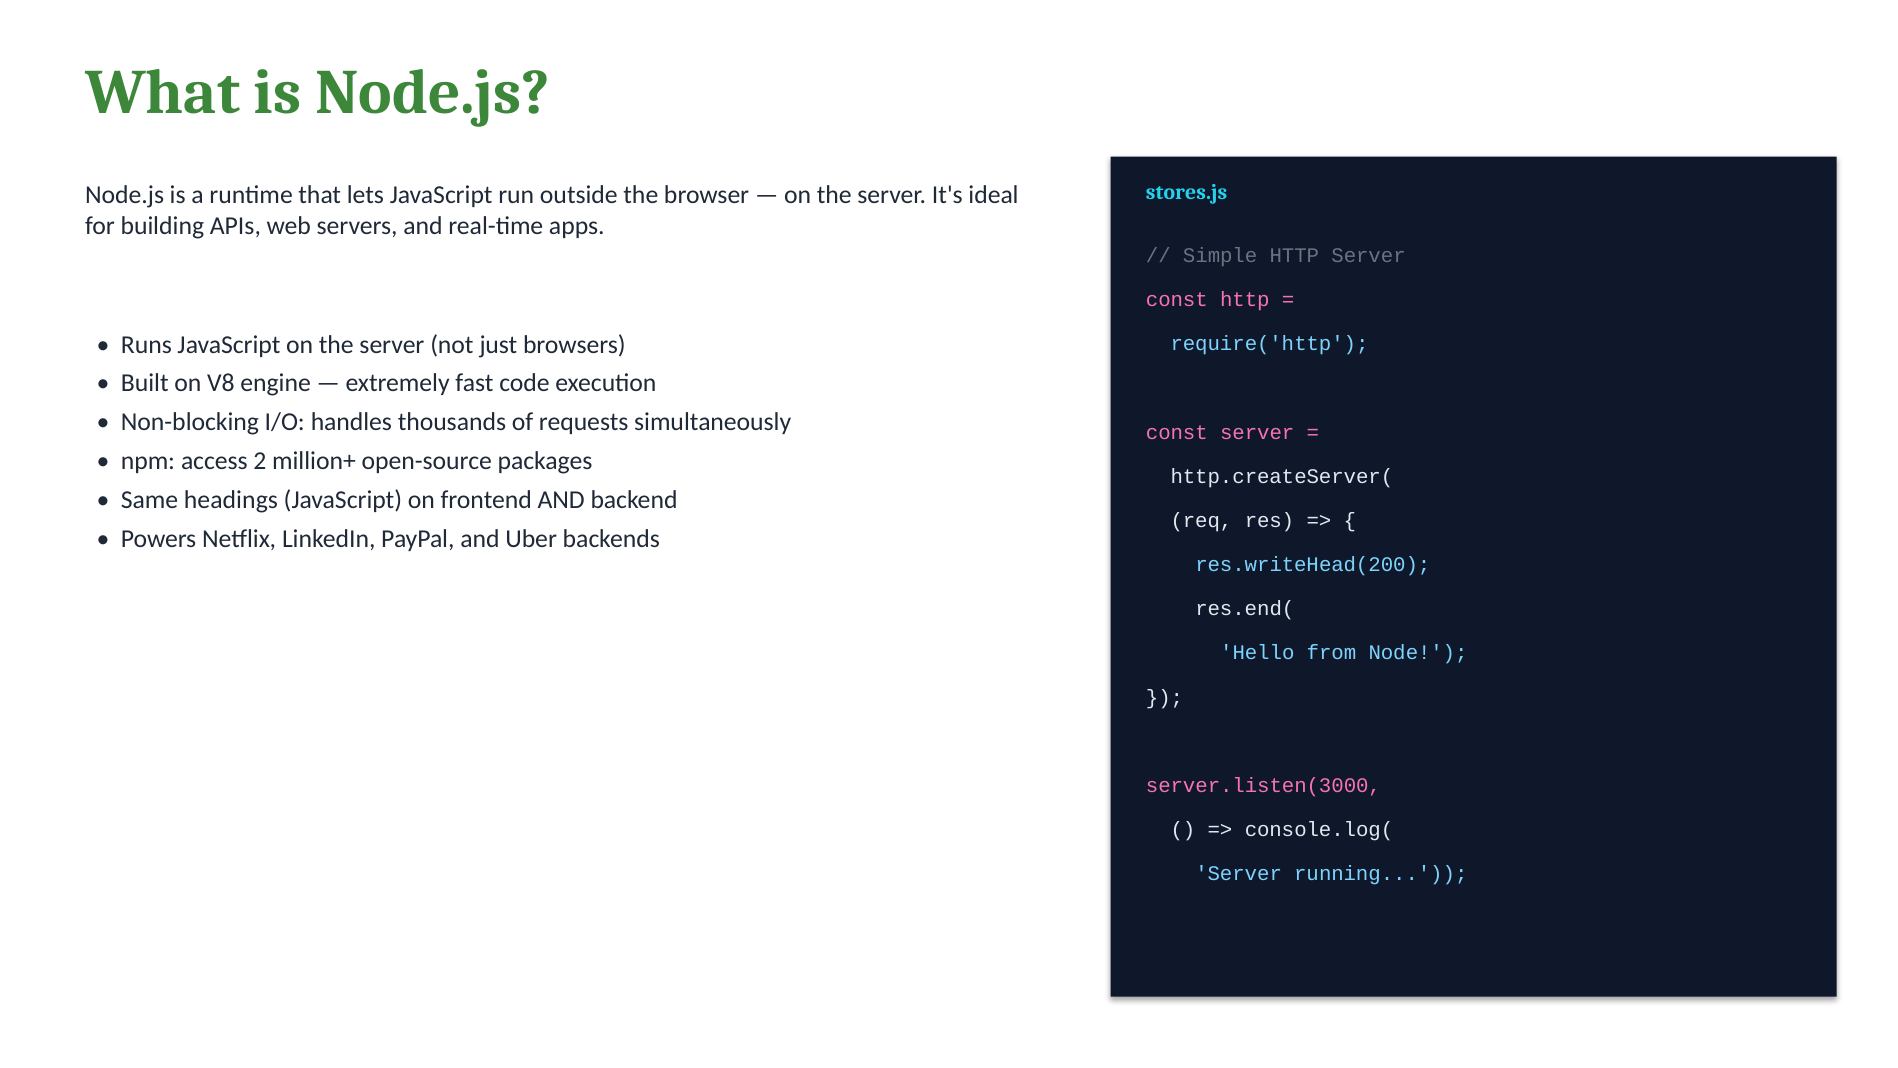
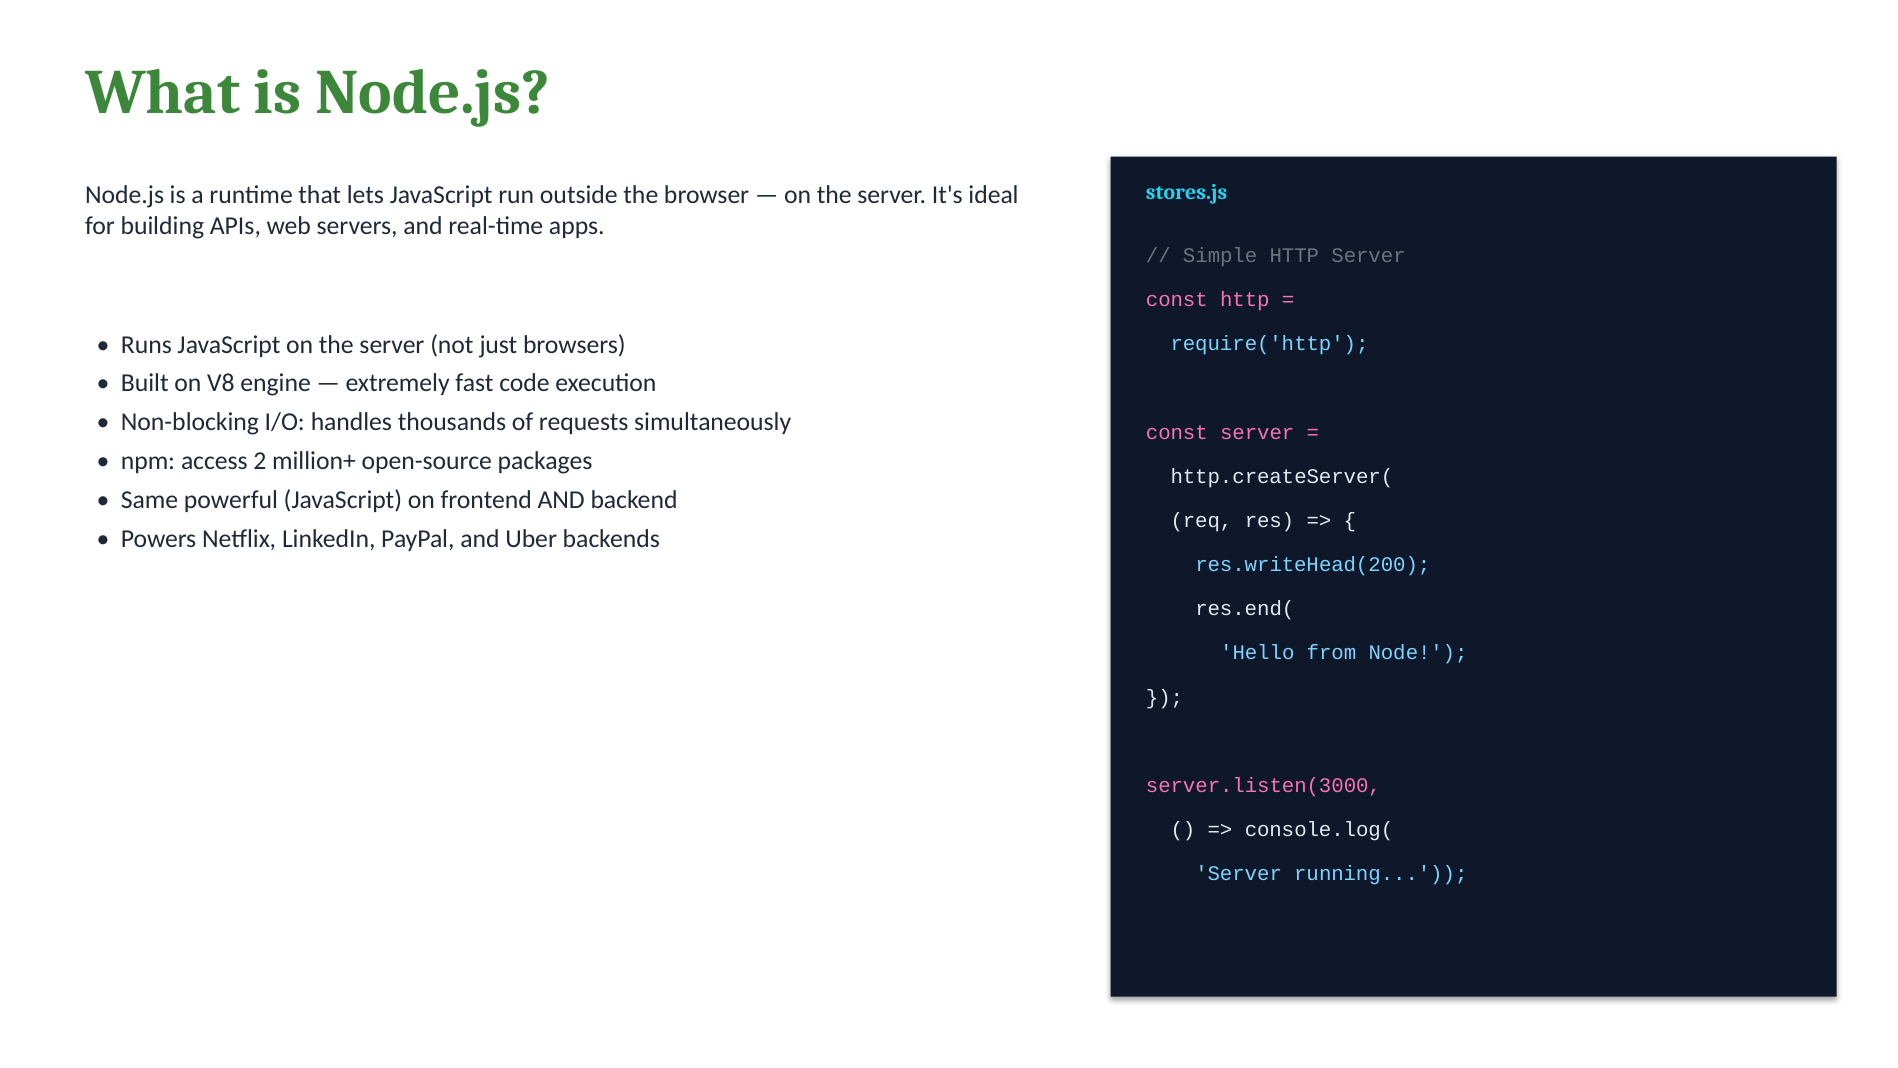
headings: headings -> powerful (231, 500)
